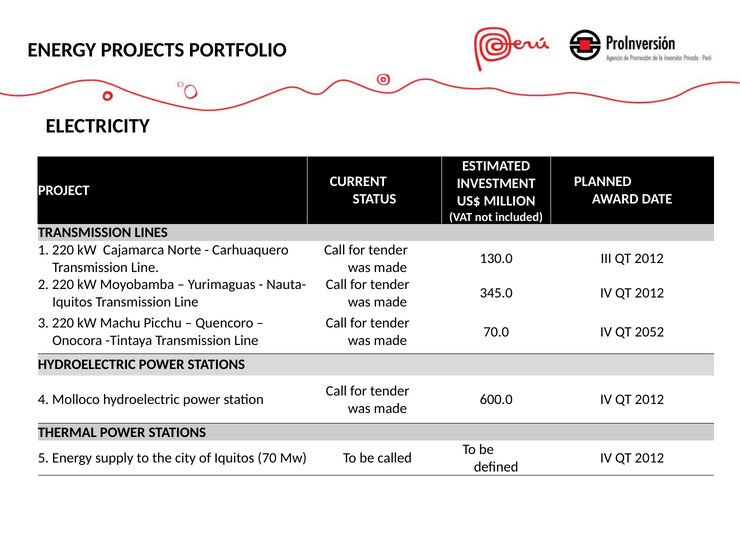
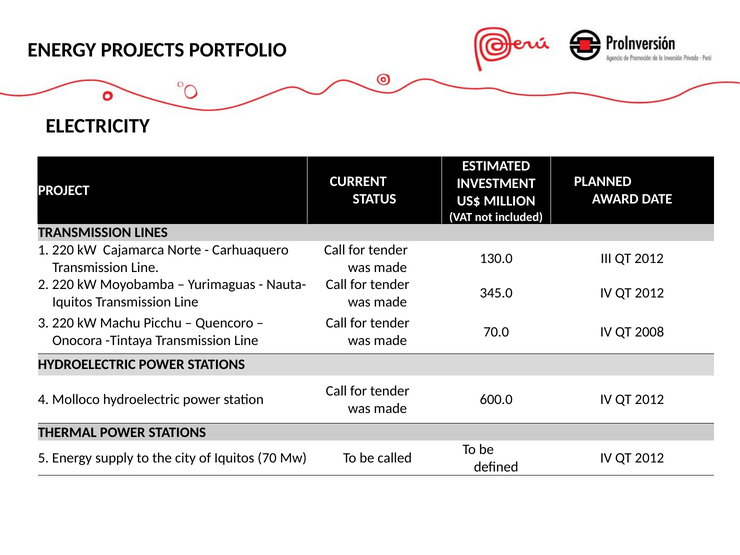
2052: 2052 -> 2008 (649, 332)
